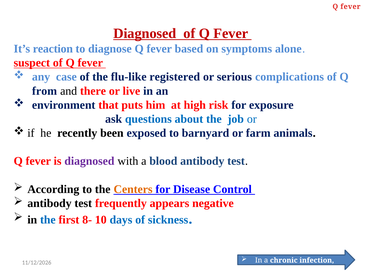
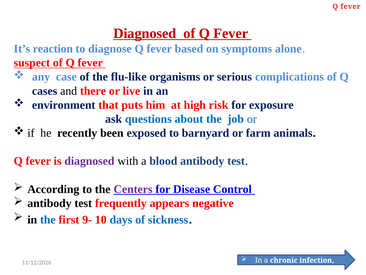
registered: registered -> organisms (175, 77)
from: from -> cases (45, 91)
Centers colour: orange -> purple (133, 189)
8-: 8- -> 9- (87, 219)
